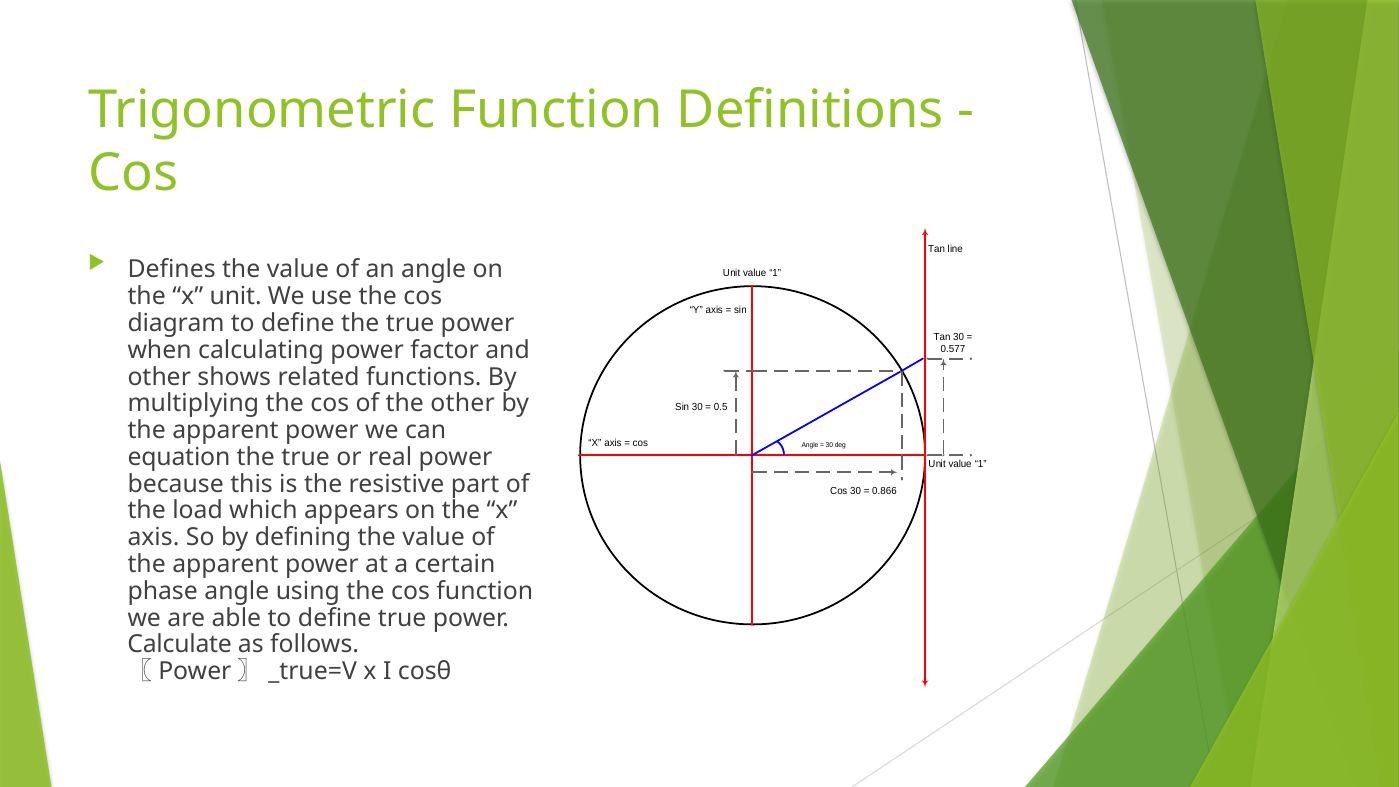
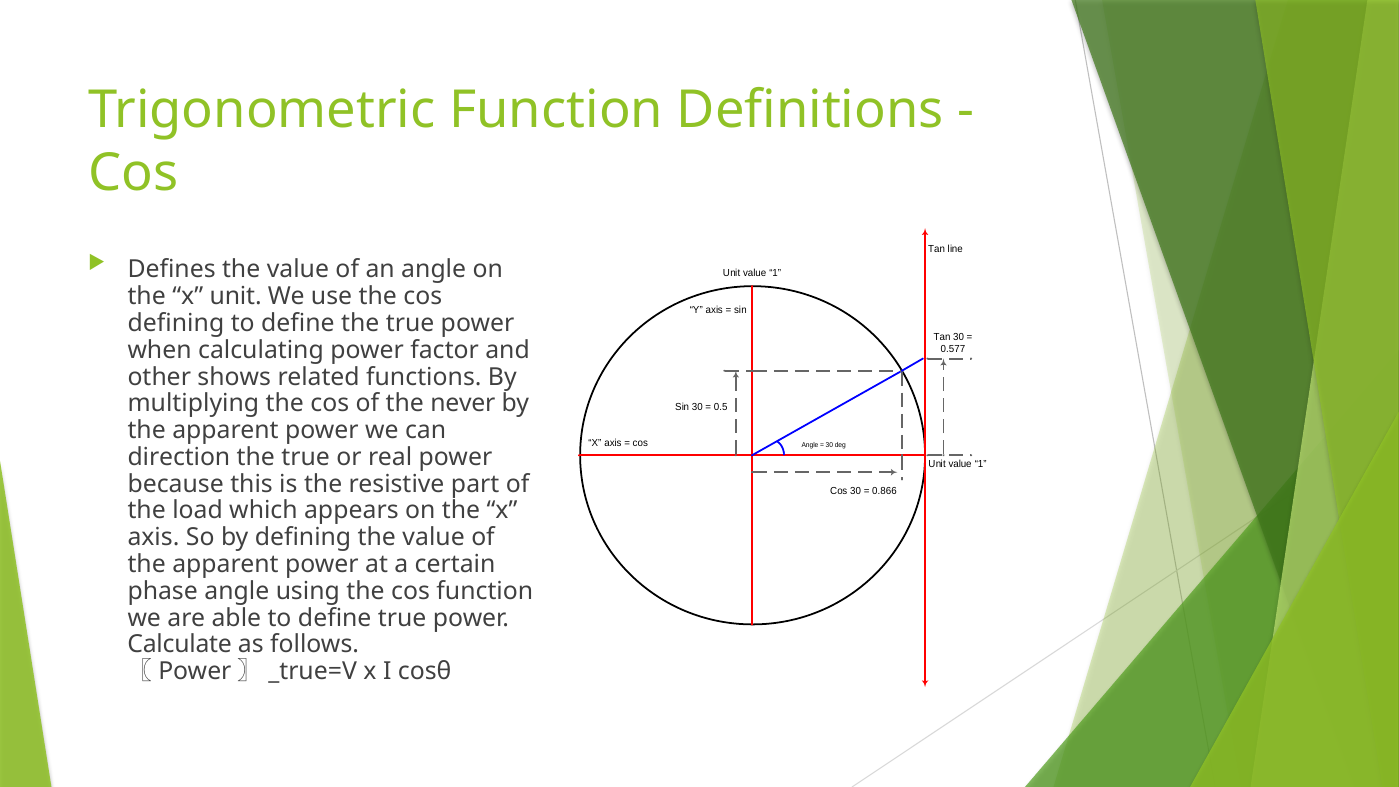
diagram: diagram -> defining (176, 323)
the other: other -> never (463, 404)
equation: equation -> direction (179, 457)
